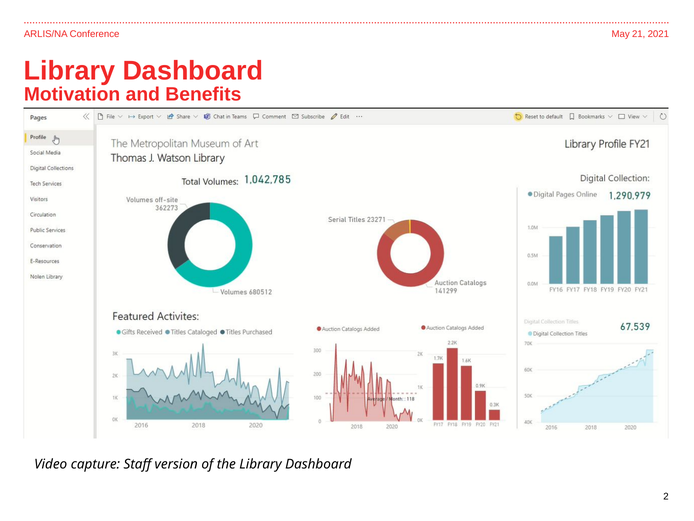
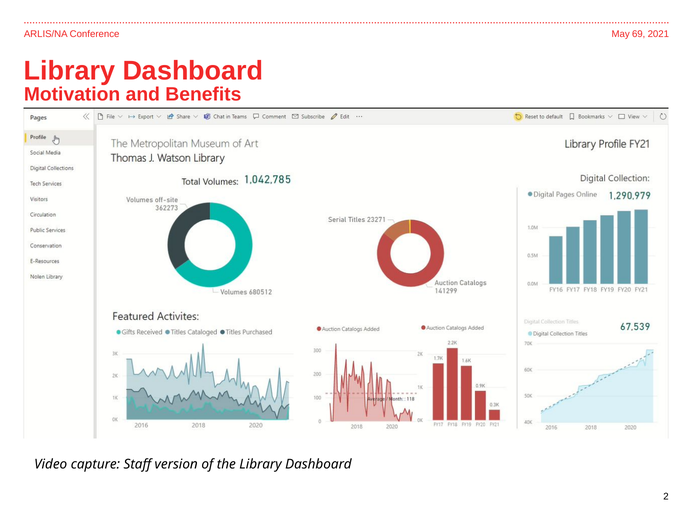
21: 21 -> 69 (639, 34)
